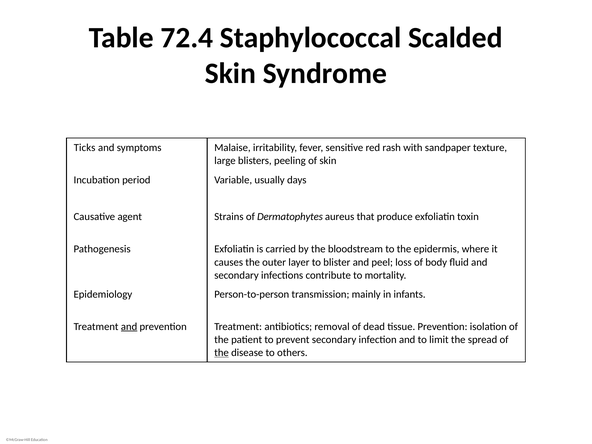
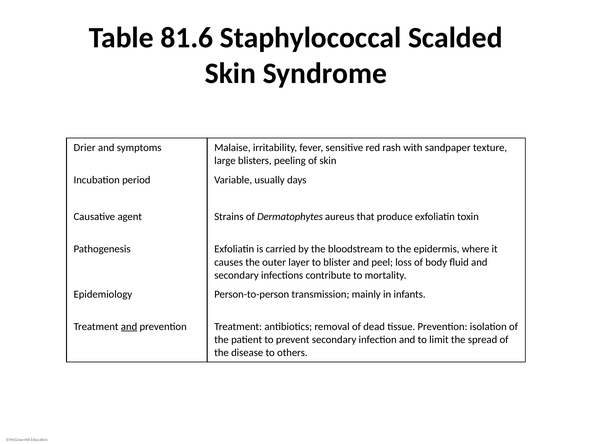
72.4: 72.4 -> 81.6 (187, 38)
Ticks: Ticks -> Drier (85, 147)
the underline: present -> none (222, 353)
